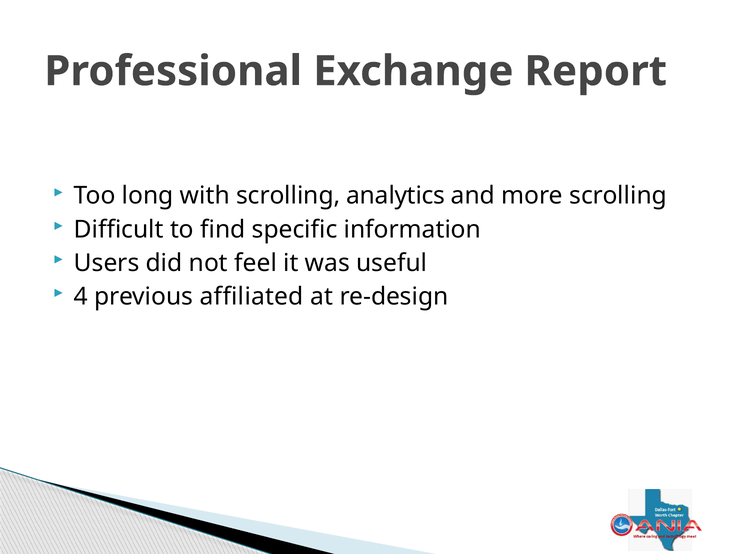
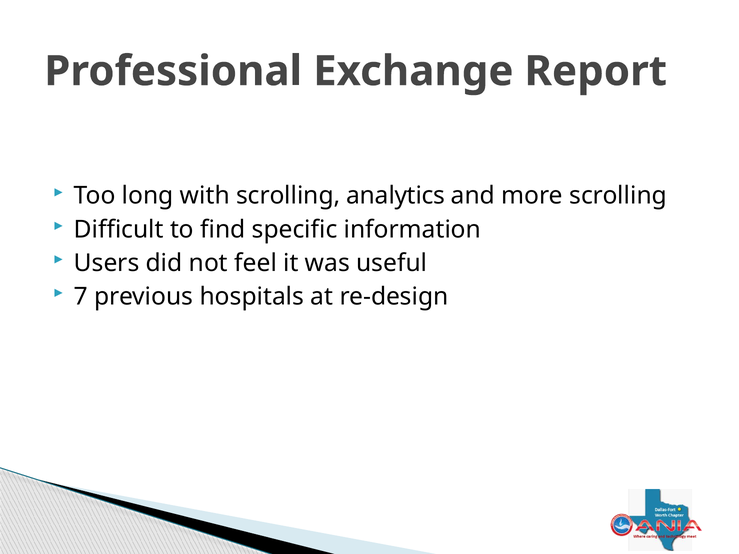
4: 4 -> 7 (81, 297)
affiliated: affiliated -> hospitals (252, 297)
